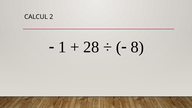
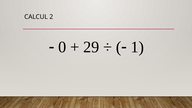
1: 1 -> 0 (62, 47)
28: 28 -> 29 (91, 47)
8: 8 -> 1 (137, 47)
